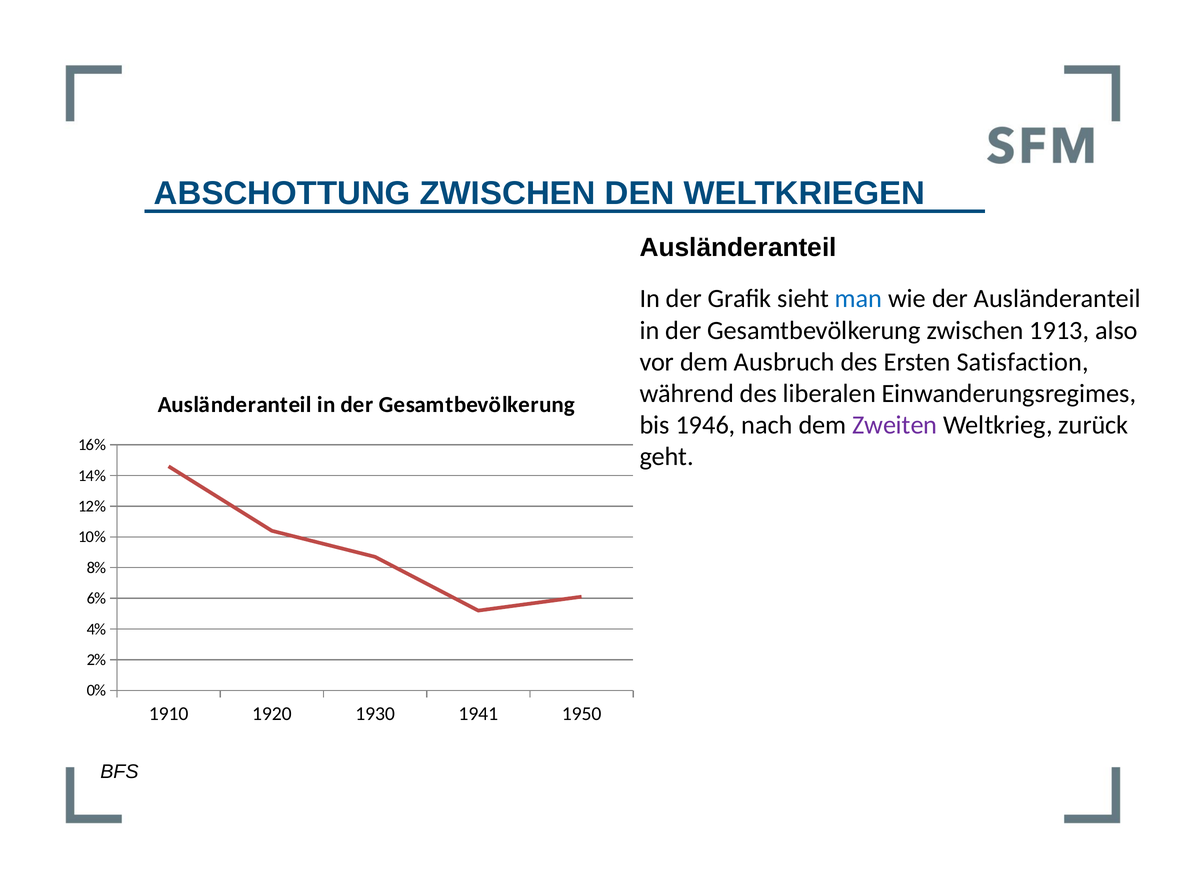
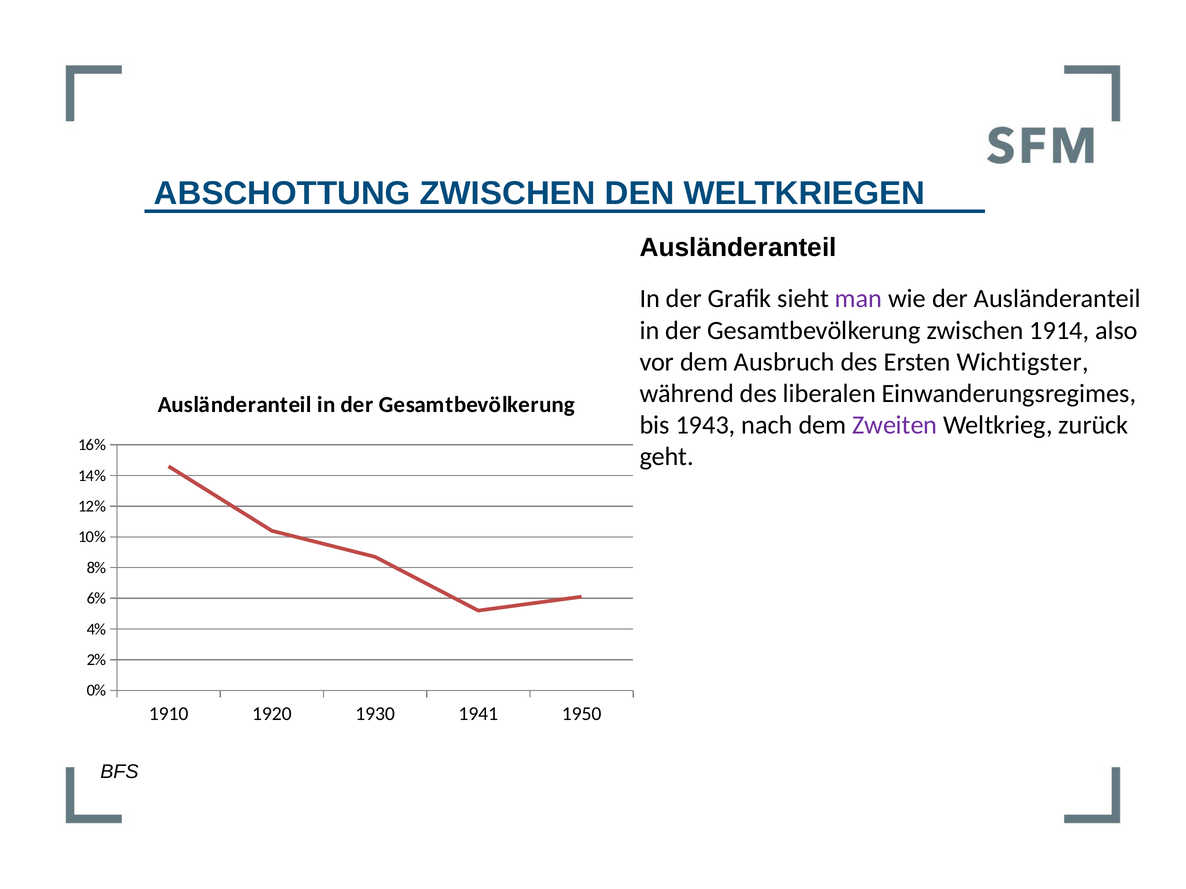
man colour: blue -> purple (859, 299)
1913: 1913 -> 1914 (1059, 331)
Satisfaction: Satisfaction -> Wichtigster (1023, 362)
1946: 1946 -> 1943 (705, 425)
